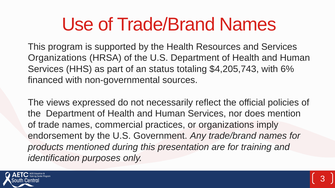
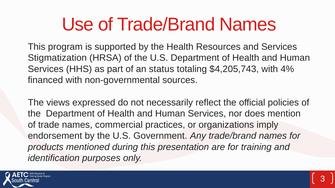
Organizations: Organizations -> Stigmatization (57, 58)
6%: 6% -> 4% (287, 69)
